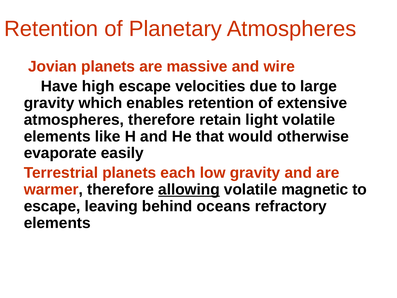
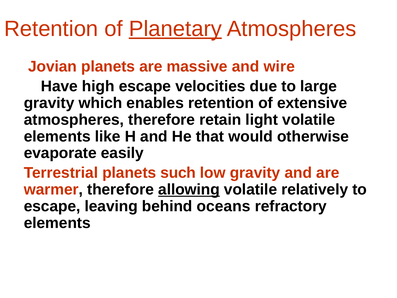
Planetary underline: none -> present (175, 29)
each: each -> such (178, 173)
magnetic: magnetic -> relatively (315, 189)
